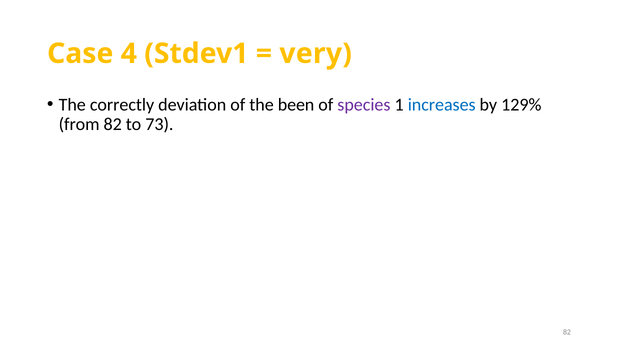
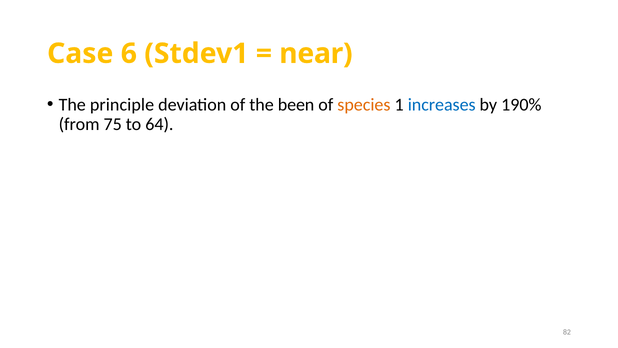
4: 4 -> 6 (129, 53)
very: very -> near (316, 53)
correctly: correctly -> principle (122, 104)
species colour: purple -> orange (364, 104)
129%: 129% -> 190% (521, 104)
from 82: 82 -> 75 (113, 124)
73: 73 -> 64 (159, 124)
